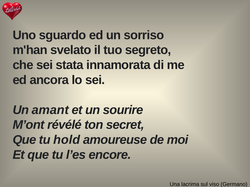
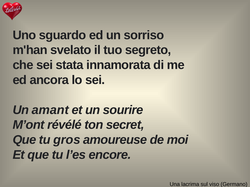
hold: hold -> gros (67, 140)
